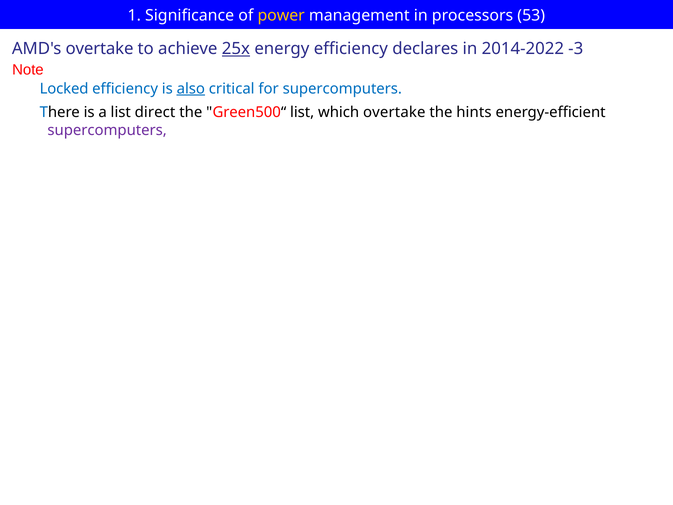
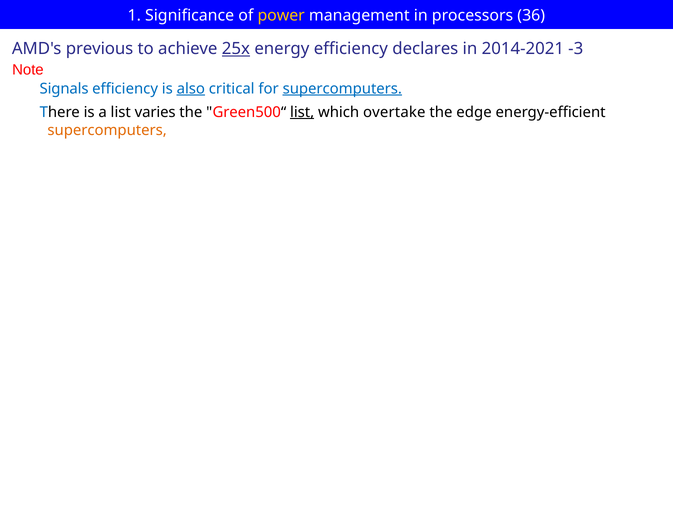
53: 53 -> 36 (531, 16)
AMD's overtake: overtake -> previous (100, 49)
2014-2022: 2014-2022 -> 2014-2021 (523, 49)
Locked: Locked -> Signals (64, 89)
supercomputers underline: none -> present (342, 89)
direct: direct -> varies (155, 112)
list underline: none -> present (302, 112)
hints: hints -> edge (474, 112)
supercomputers colour: purple -> orange (107, 130)
